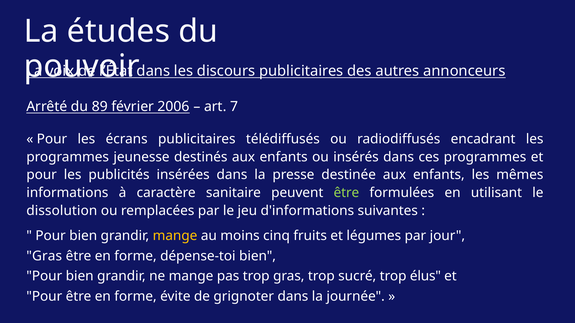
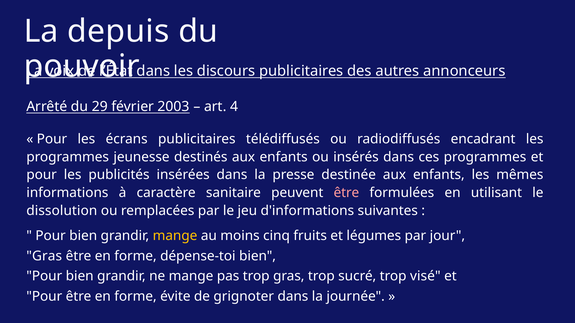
études: études -> depuis (118, 31)
89: 89 -> 29 (100, 107)
2006: 2006 -> 2003 (174, 107)
7: 7 -> 4 (234, 107)
être colour: light green -> pink (346, 193)
élus: élus -> visé (425, 277)
